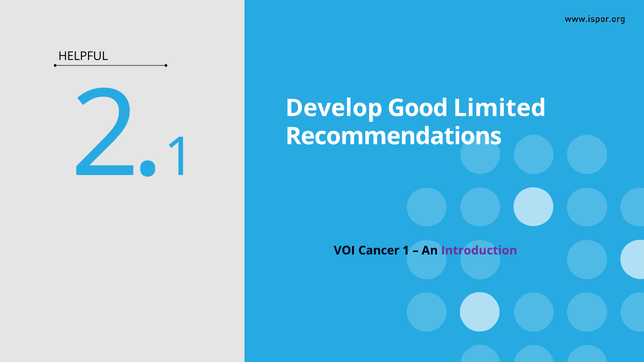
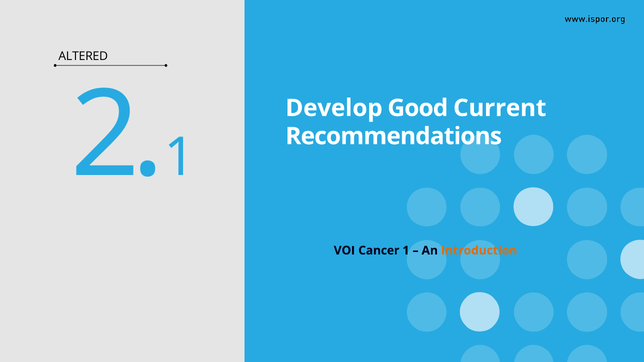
HELPFUL: HELPFUL -> ALTERED (83, 56)
Limited: Limited -> Current (500, 108)
Introduction colour: purple -> orange (479, 251)
